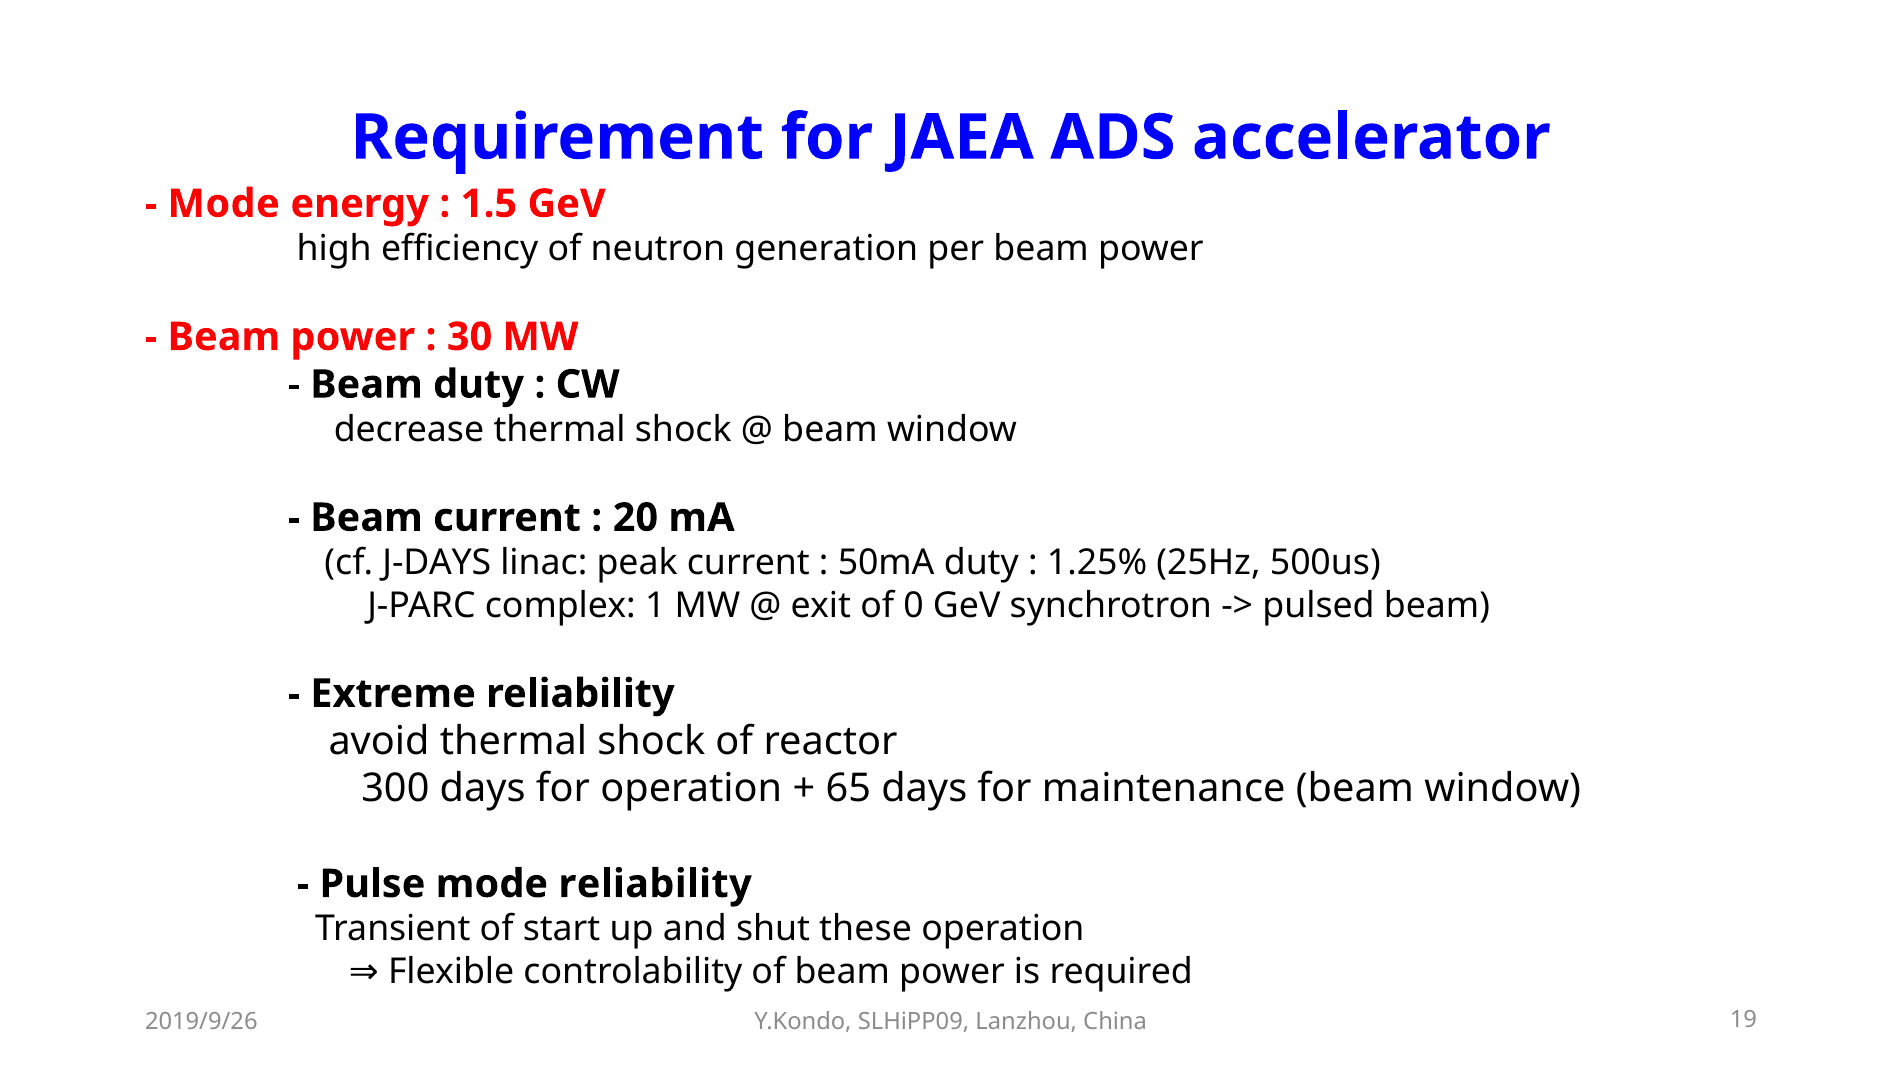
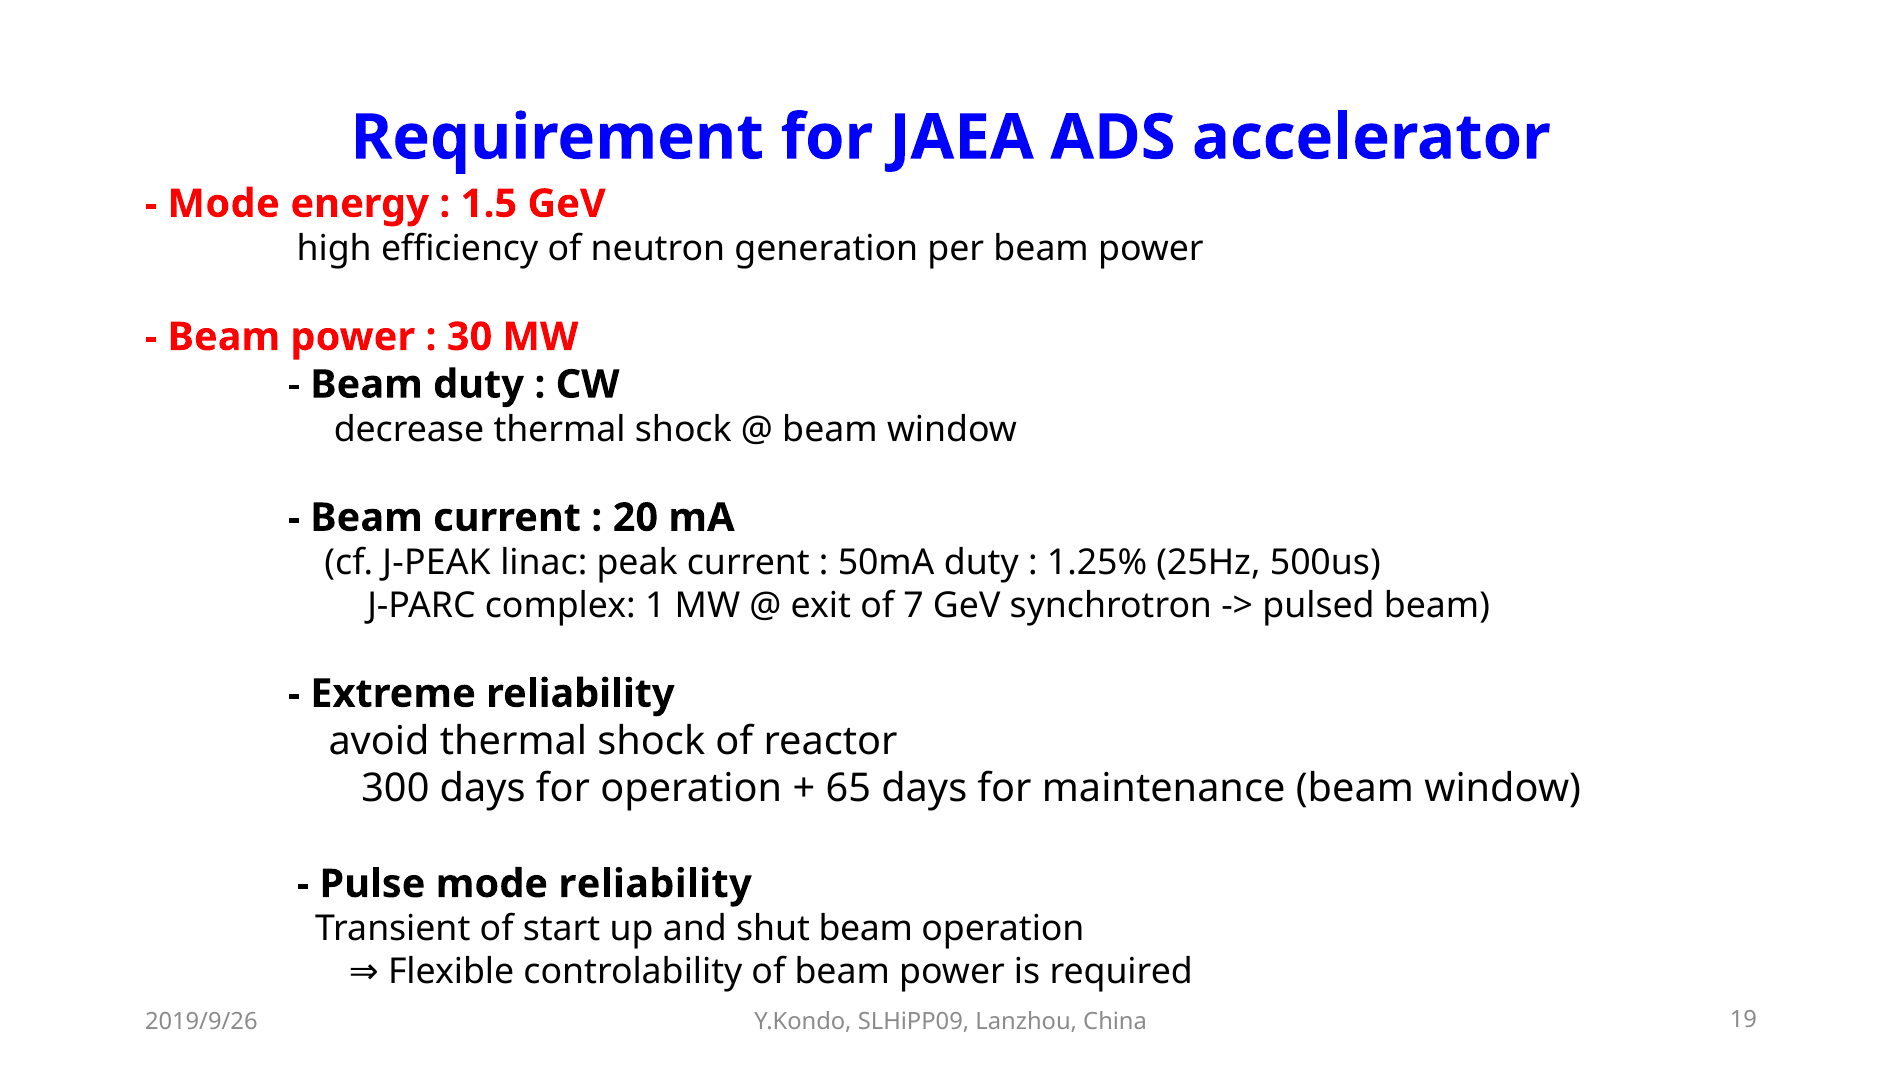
J-DAYS: J-DAYS -> J-PEAK (437, 563)
0: 0 -> 7 (913, 605)
shut these: these -> beam (866, 929)
